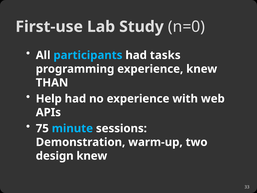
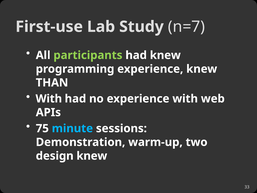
n=0: n=0 -> n=7 (187, 27)
participants colour: light blue -> light green (88, 55)
had tasks: tasks -> knew (165, 55)
Help: Help -> With (49, 99)
